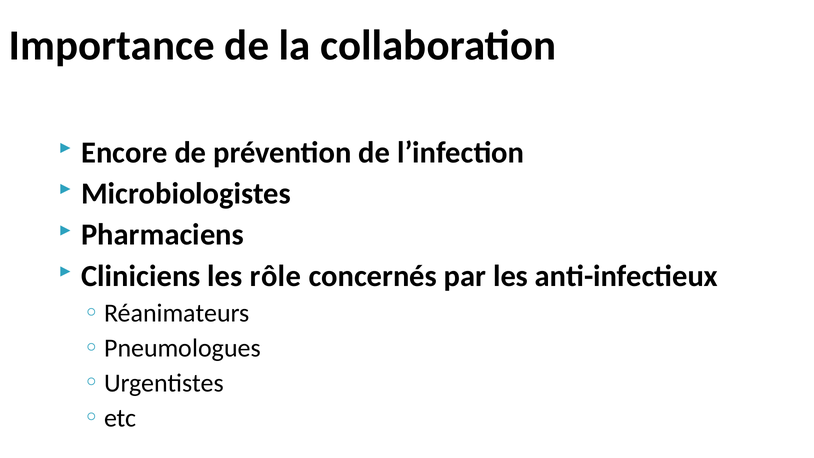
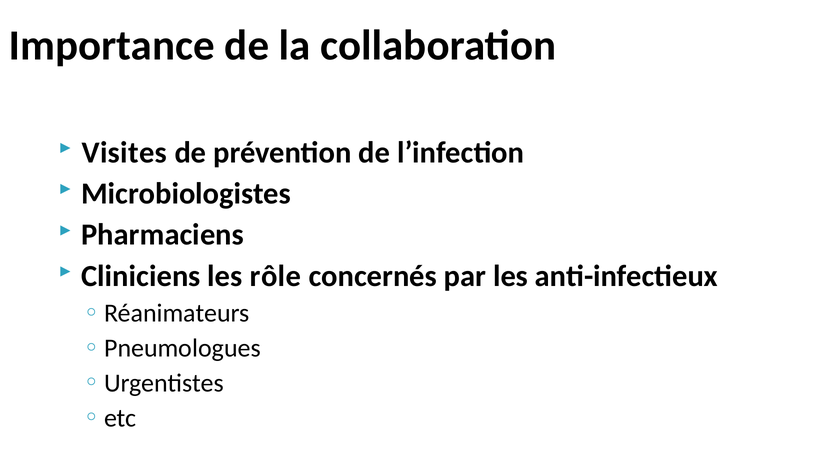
Encore: Encore -> Visites (124, 152)
